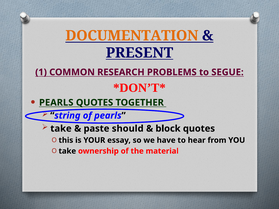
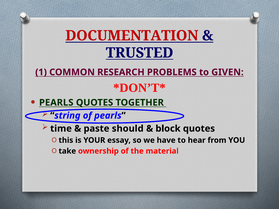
DOCUMENTATION colour: orange -> red (132, 36)
PRESENT: PRESENT -> TRUSTED (140, 53)
SEGUE: SEGUE -> GIVEN (227, 72)
take: take -> time (61, 129)
